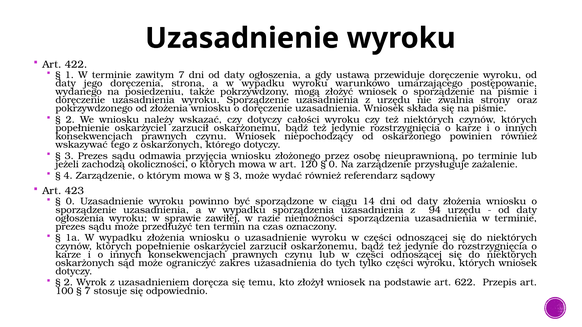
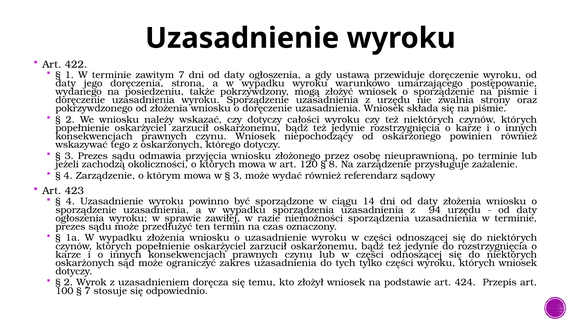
0: 0 -> 8 (333, 164)
0: 0 -> 4 (70, 202)
622: 622 -> 424 (465, 283)
